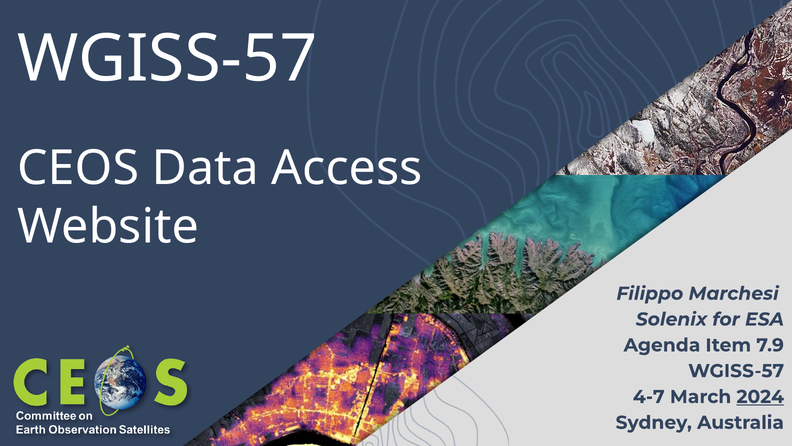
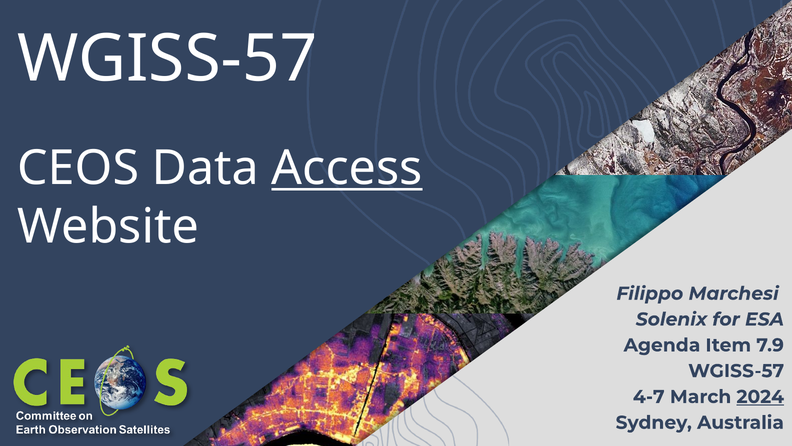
Access underline: none -> present (347, 168)
